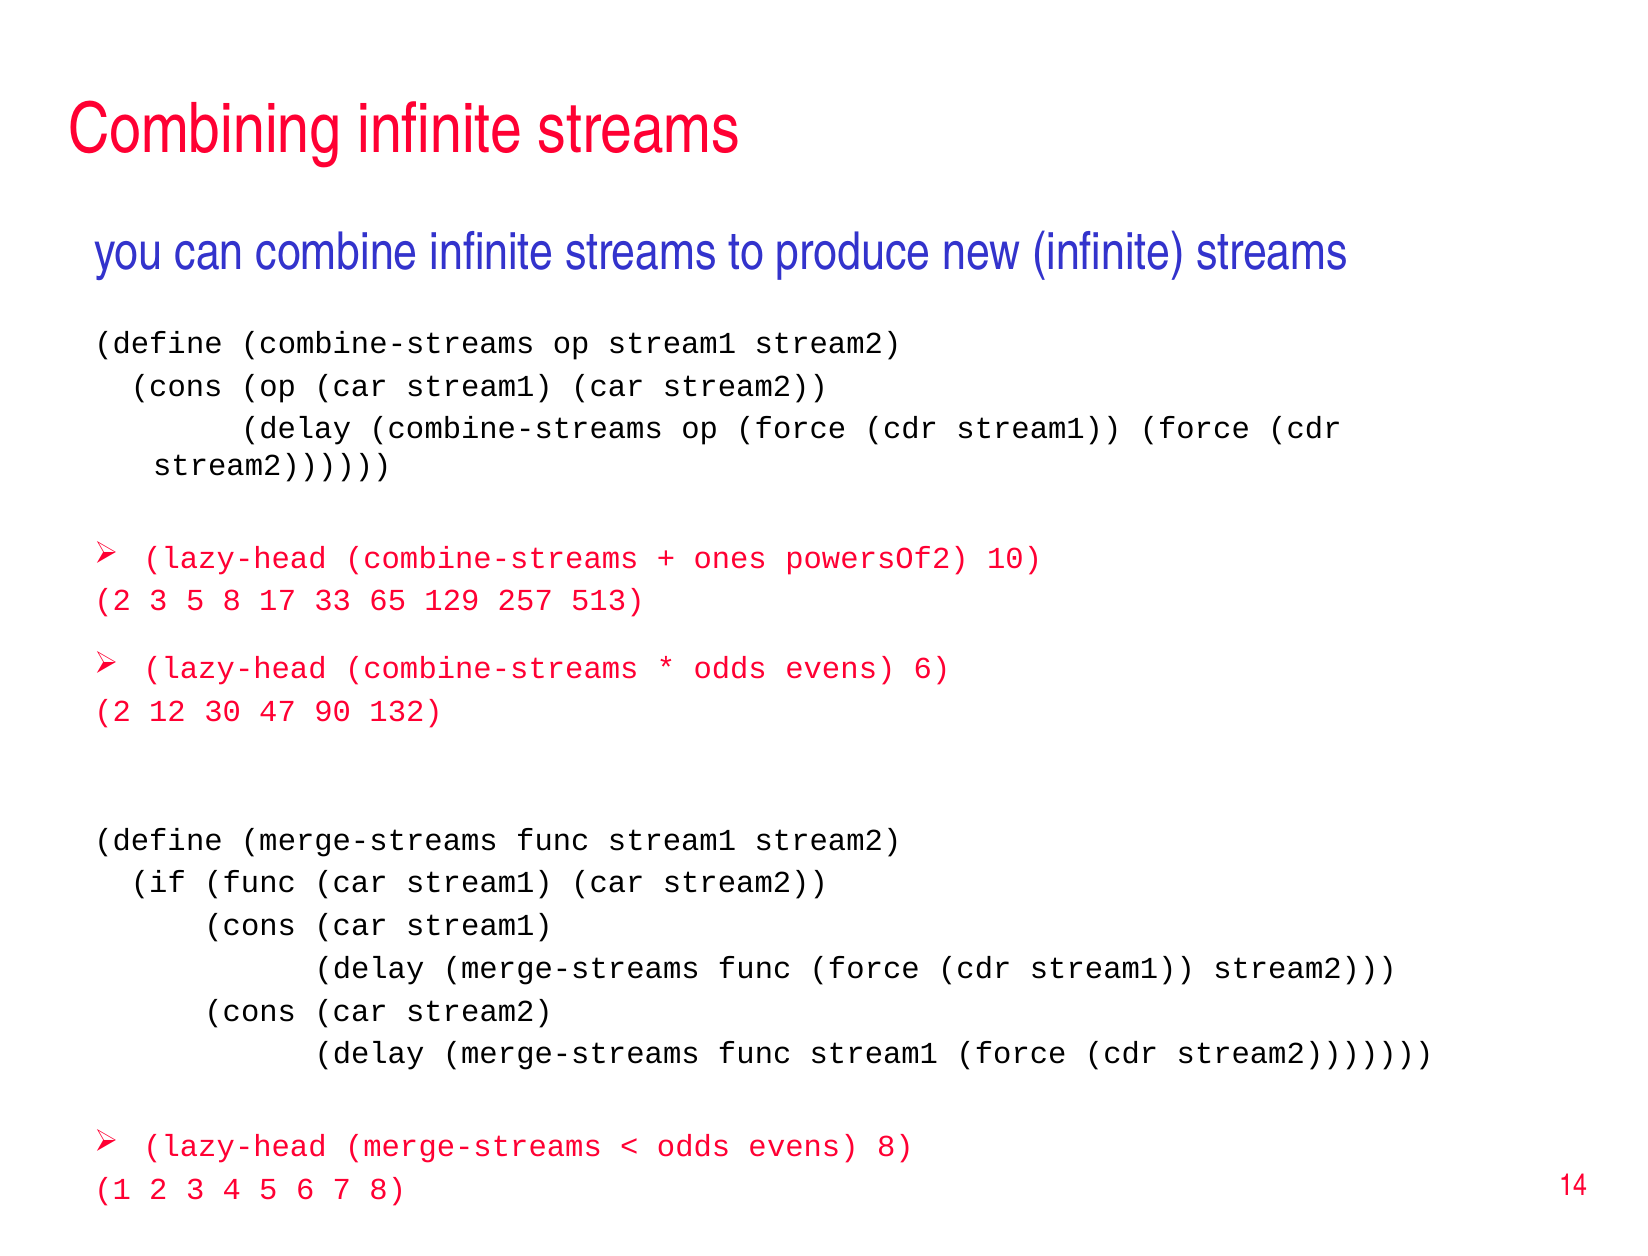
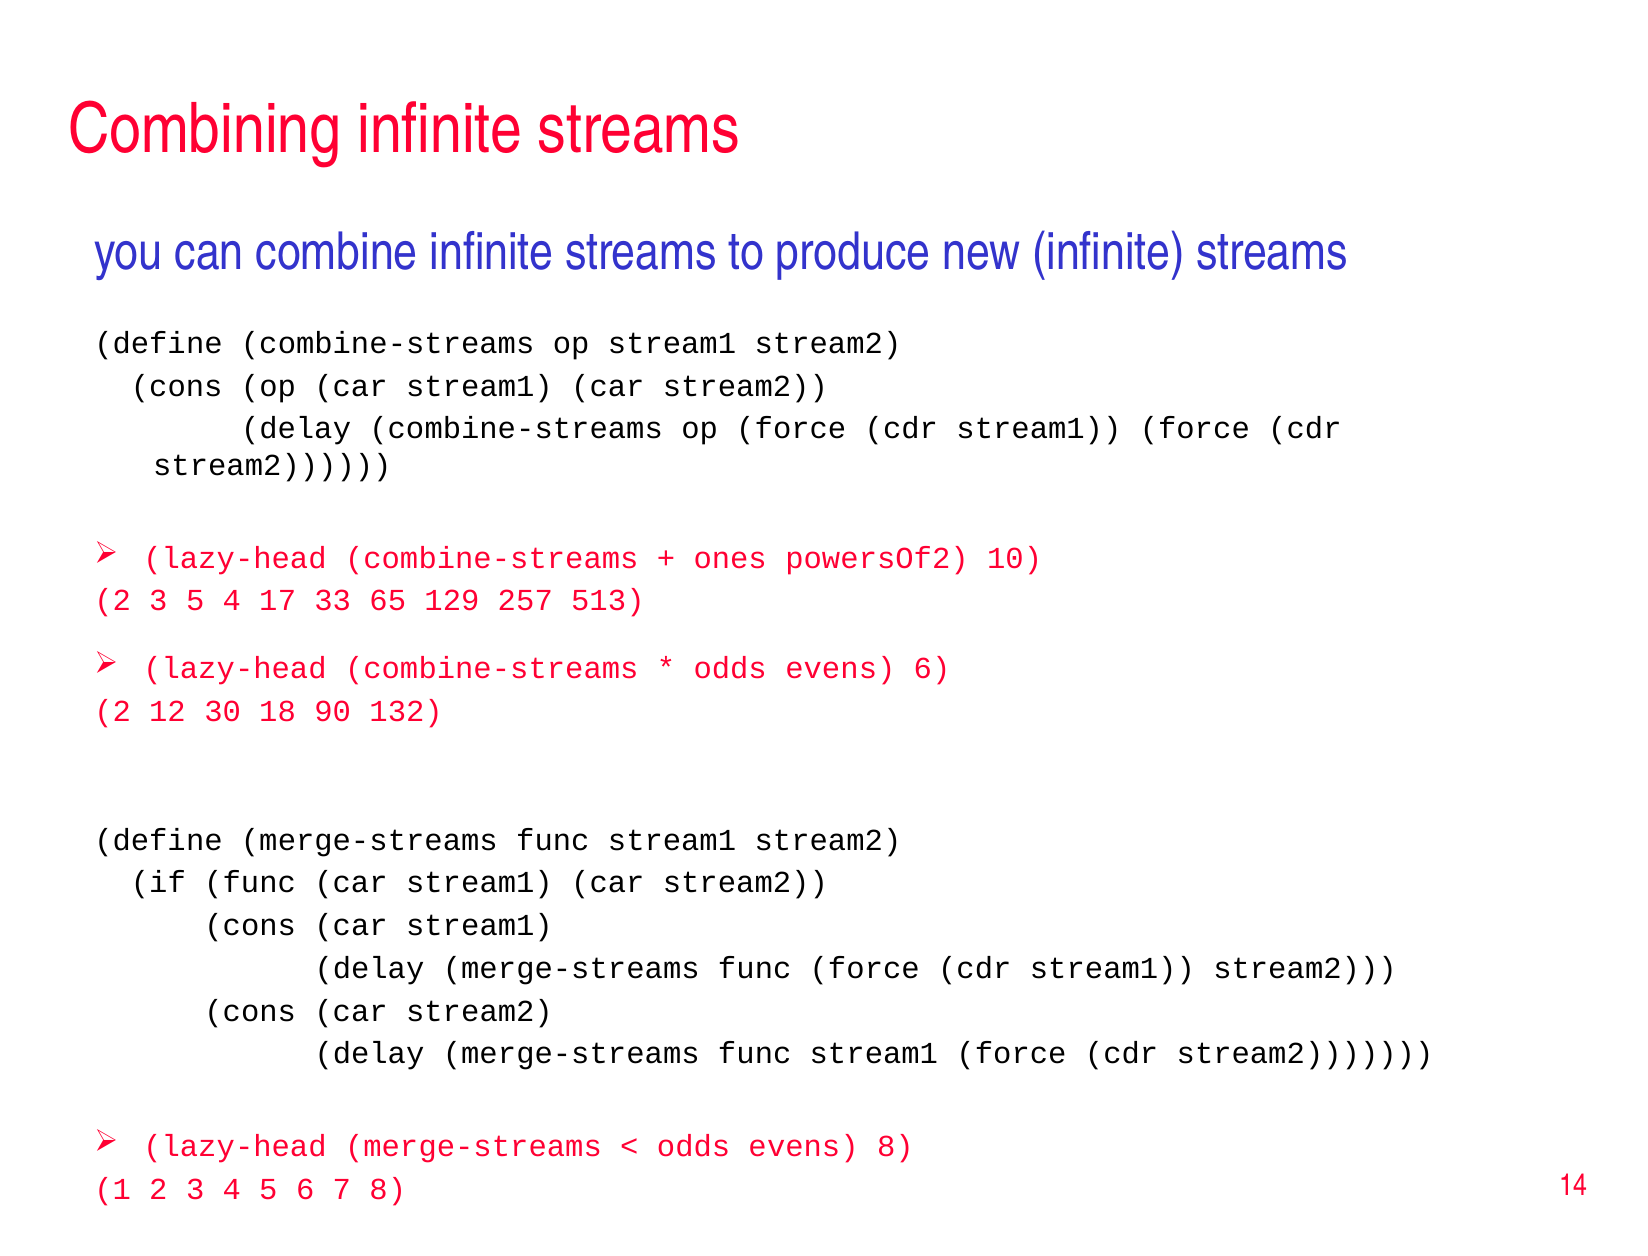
5 8: 8 -> 4 (232, 601)
47: 47 -> 18 (278, 711)
